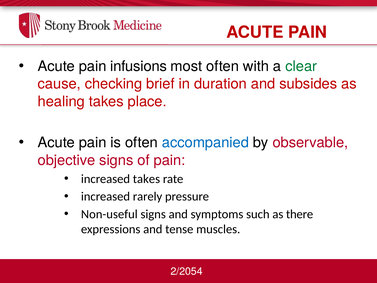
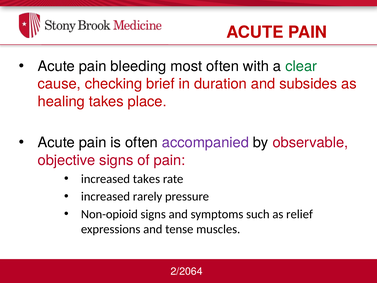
infusions: infusions -> bleeding (138, 66)
accompanied colour: blue -> purple (205, 143)
Non-useful: Non-useful -> Non-opioid (109, 214)
there: there -> relief (300, 214)
2/2054: 2/2054 -> 2/2064 (187, 271)
